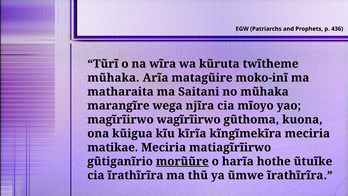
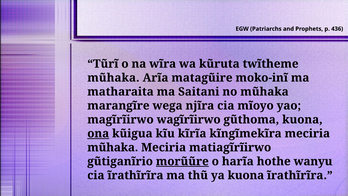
ona underline: none -> present (98, 133)
matikae: matikae -> mũhaka (113, 147)
ũtuĩke: ũtuĩke -> wanyu (313, 161)
ya ũmwe: ũmwe -> kuona (246, 175)
